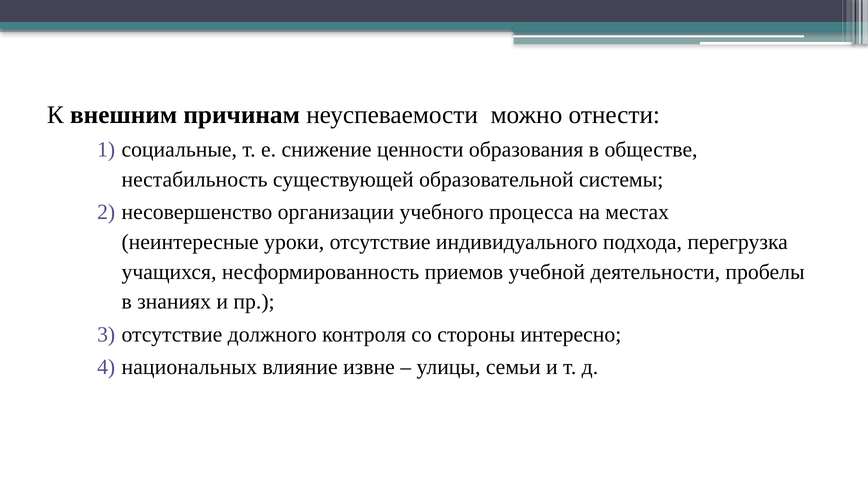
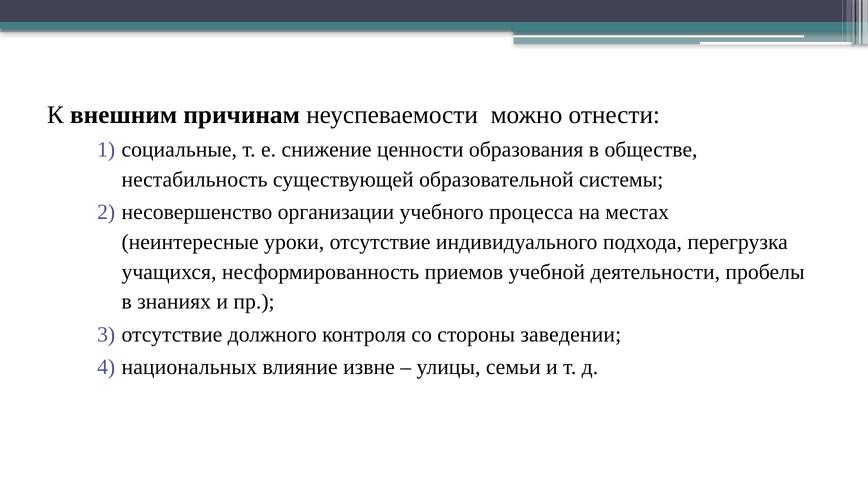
интересно: интересно -> заведении (571, 335)
